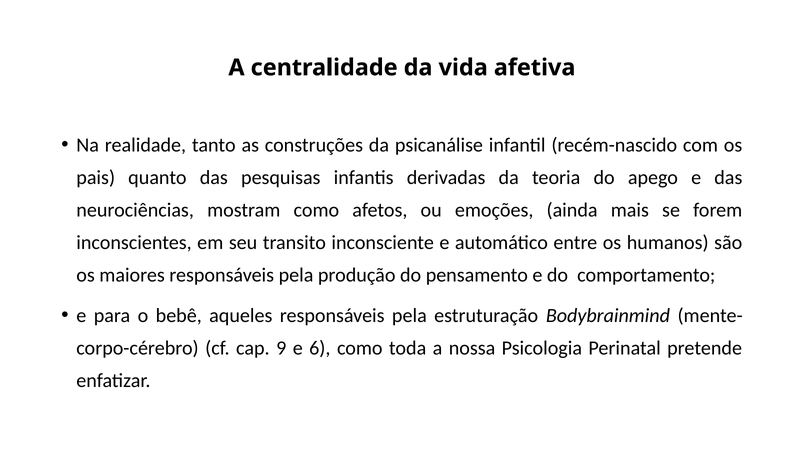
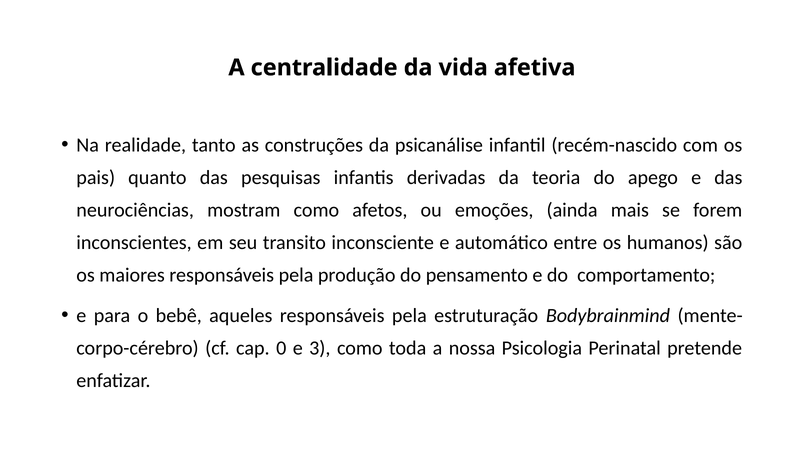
9: 9 -> 0 (281, 348)
6: 6 -> 3 (320, 348)
